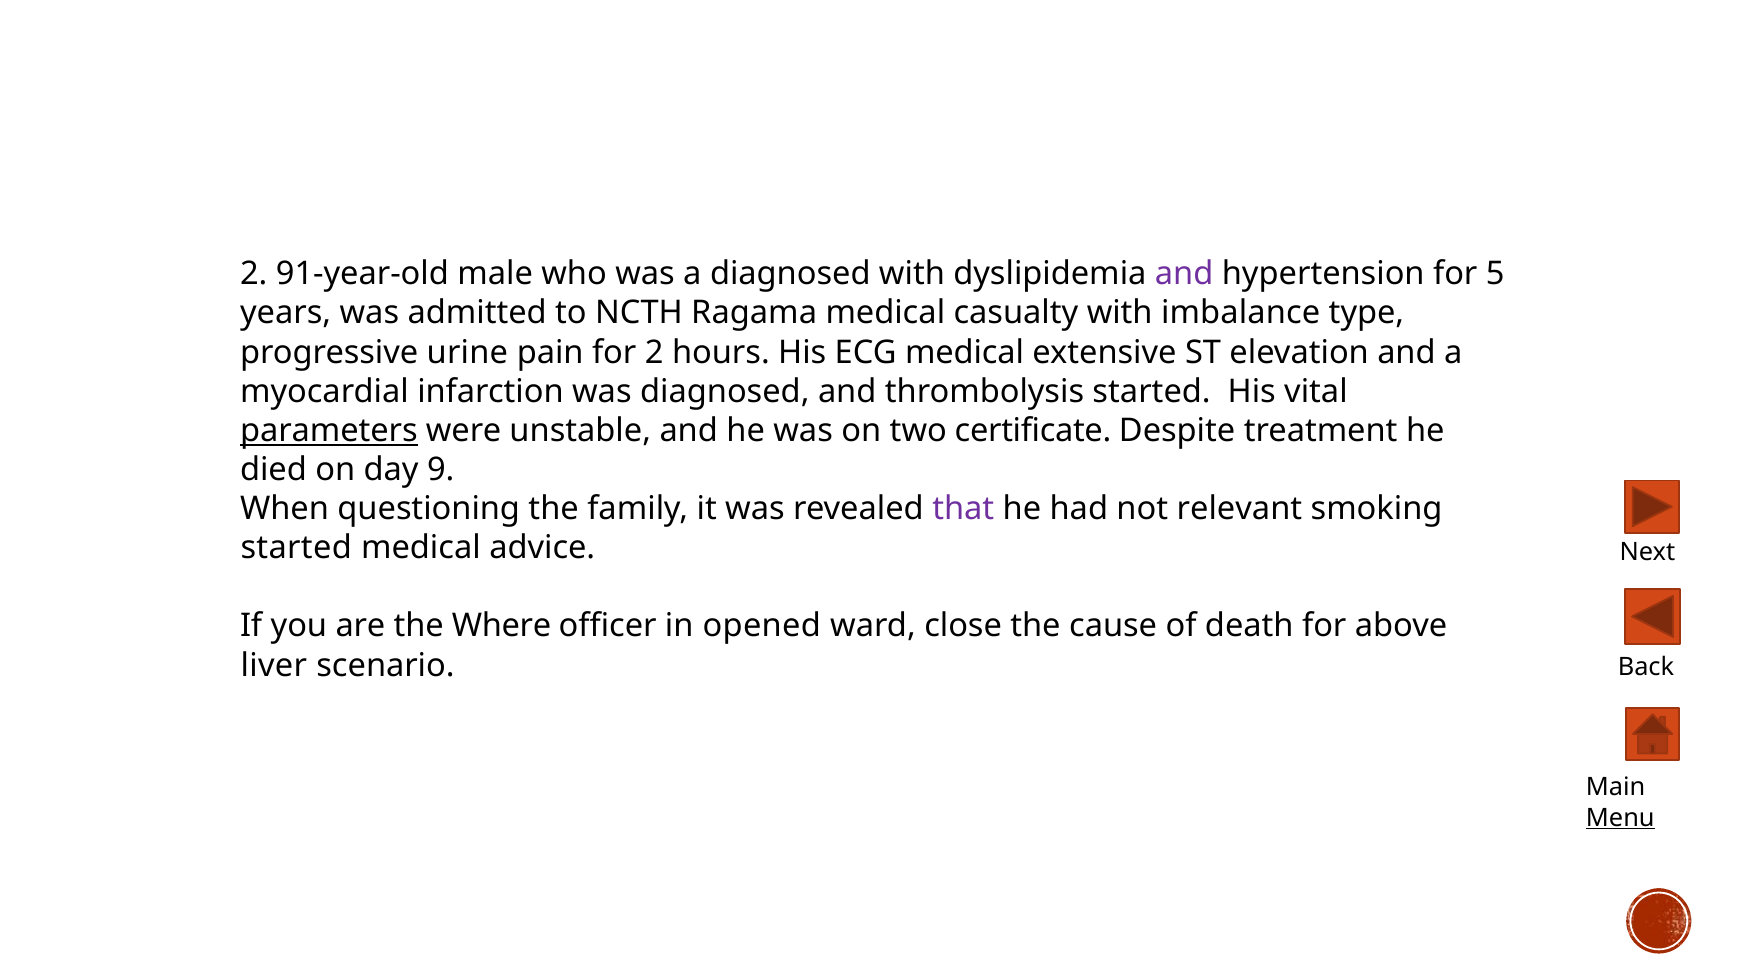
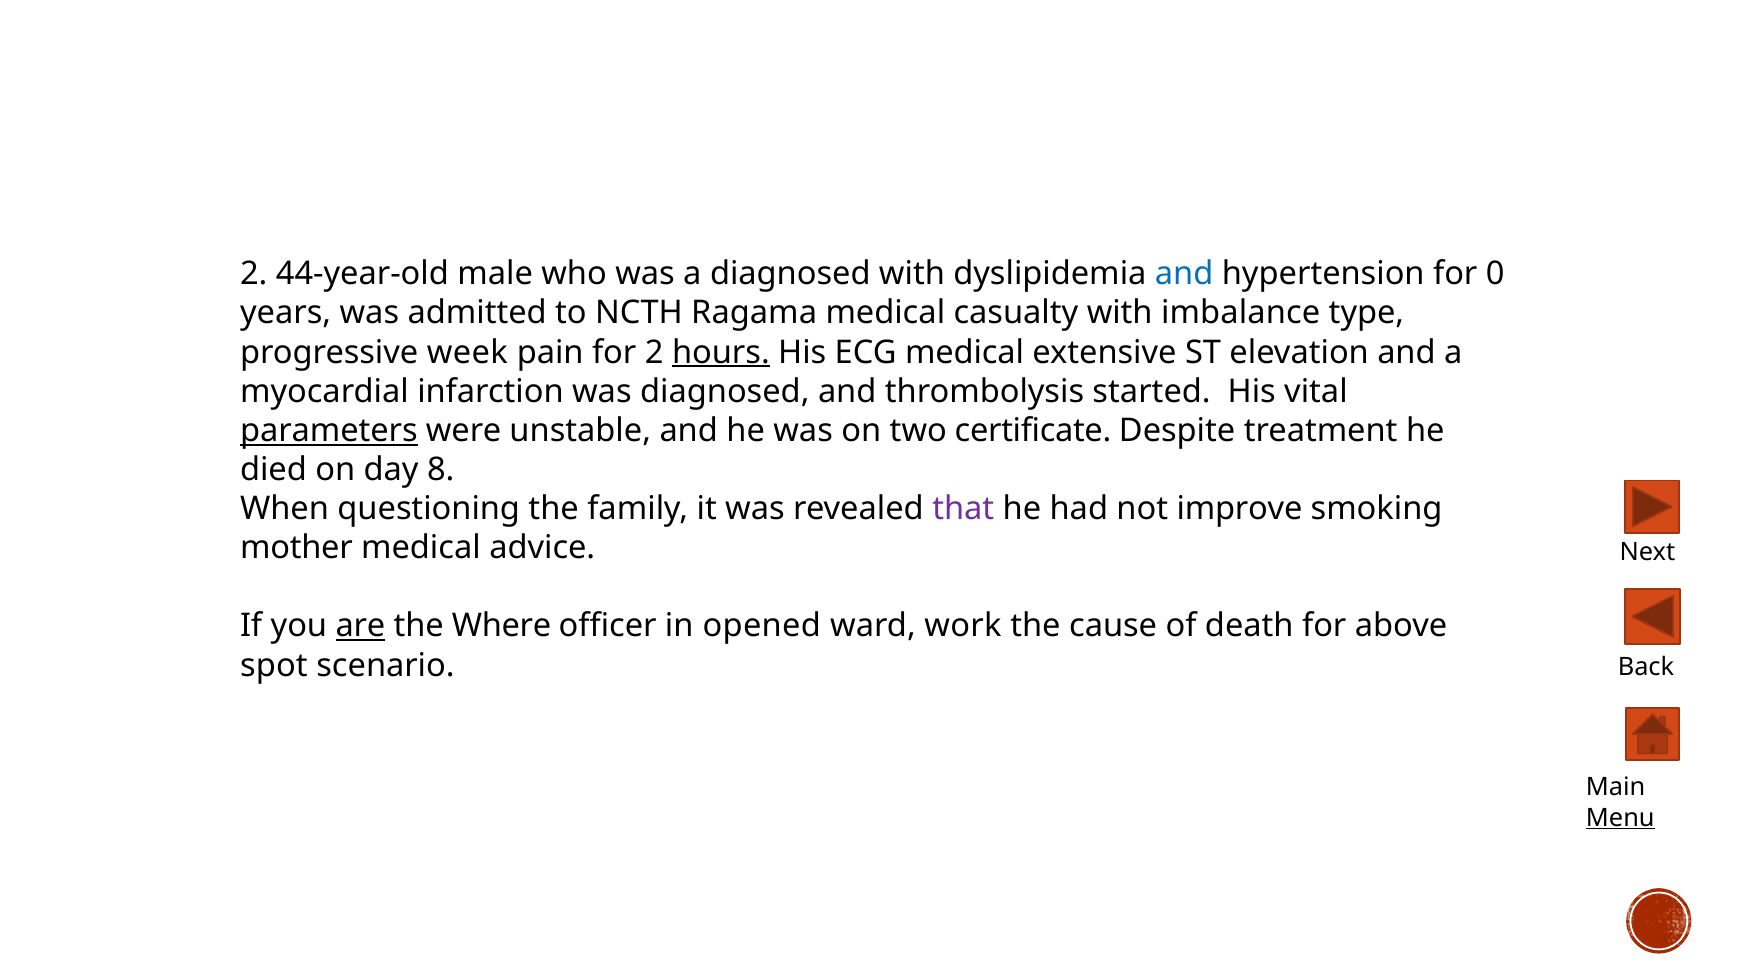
91-year-old: 91-year-old -> 44-year-old (362, 274)
and colour: purple -> blue (1184, 274)
5: 5 -> 0 (1495, 274)
urine: urine -> week (467, 352)
hours underline: none -> present (721, 352)
9: 9 -> 8 (441, 470)
relevant: relevant -> improve (1240, 509)
started: started -> mother (296, 548)
are underline: none -> present (360, 626)
close: close -> work (963, 626)
liver: liver -> spot (274, 665)
